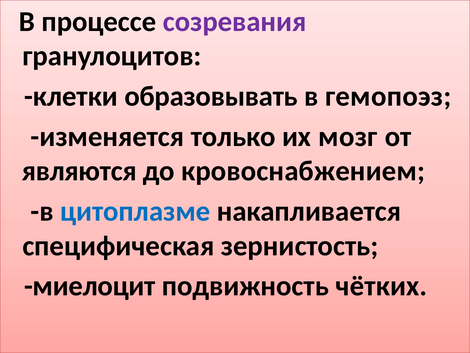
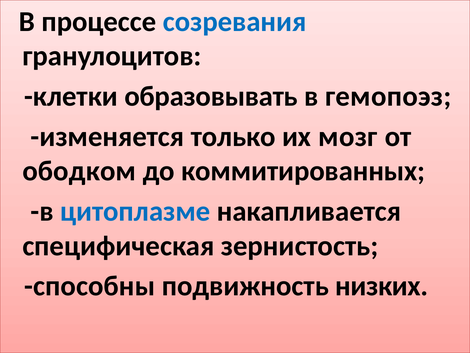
созревания colour: purple -> blue (235, 22)
являются: являются -> ободком (79, 171)
кровоснабжением: кровоснабжением -> коммитированных (303, 171)
миелоцит: миелоцит -> способны (90, 286)
чётких: чётких -> низких (382, 286)
